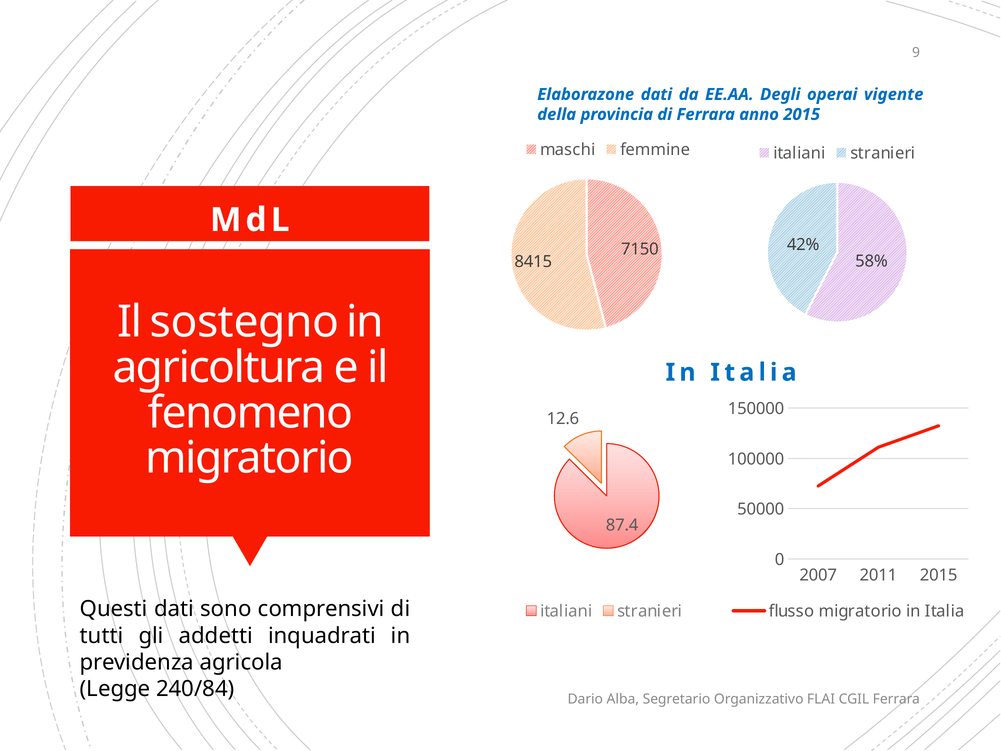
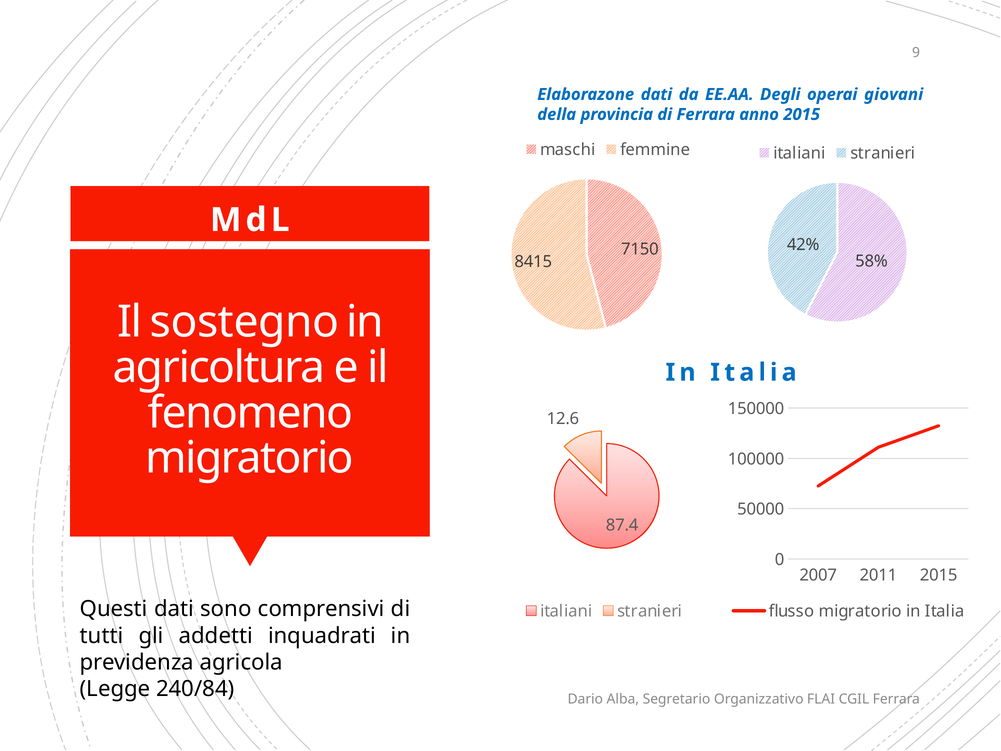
vigente: vigente -> giovani (894, 94)
